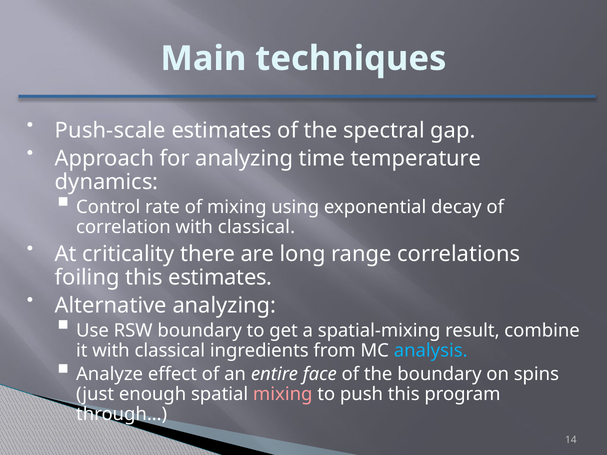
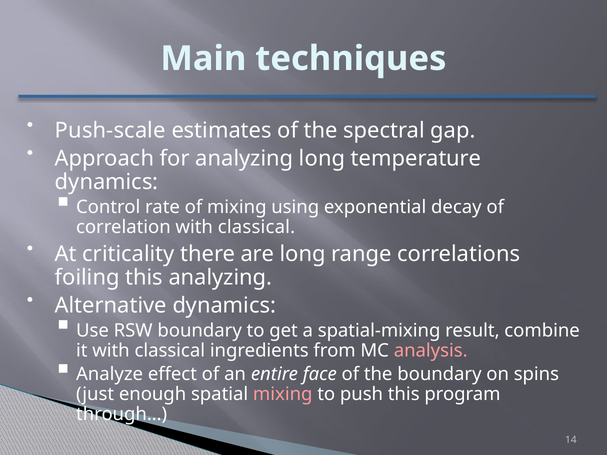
analyzing time: time -> long (322, 159)
this estimates: estimates -> analyzing (220, 278)
Alternative analyzing: analyzing -> dynamics (224, 306)
analysis colour: light blue -> pink (431, 351)
